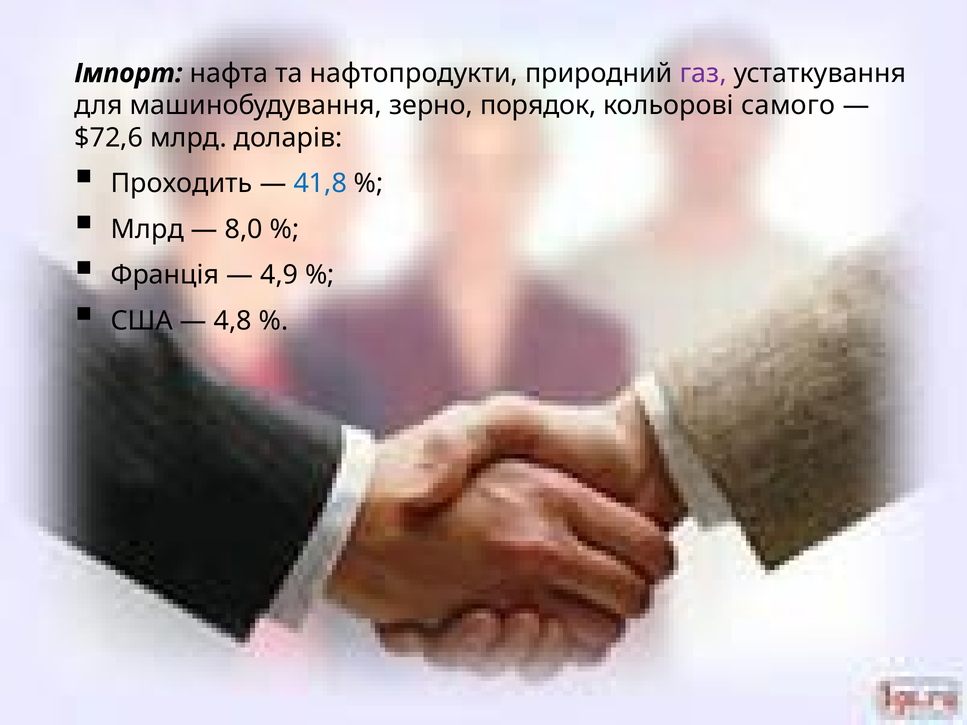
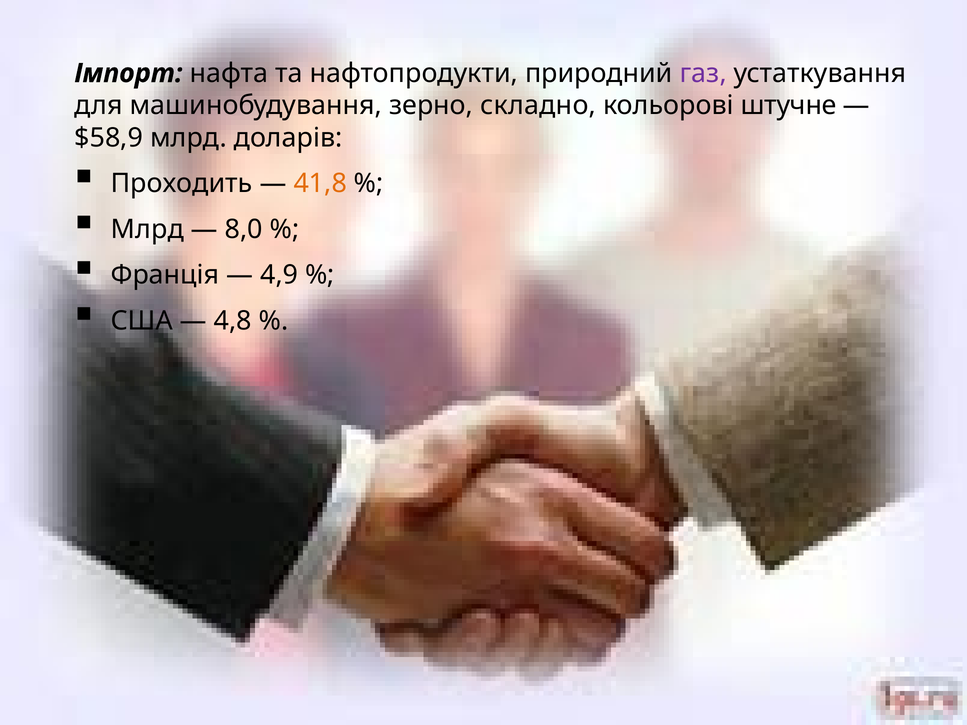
порядок: порядок -> складно (538, 106)
самого: самого -> штучне (789, 106)
$72,6: $72,6 -> $58,9 (109, 138)
41,8 colour: blue -> orange (320, 184)
